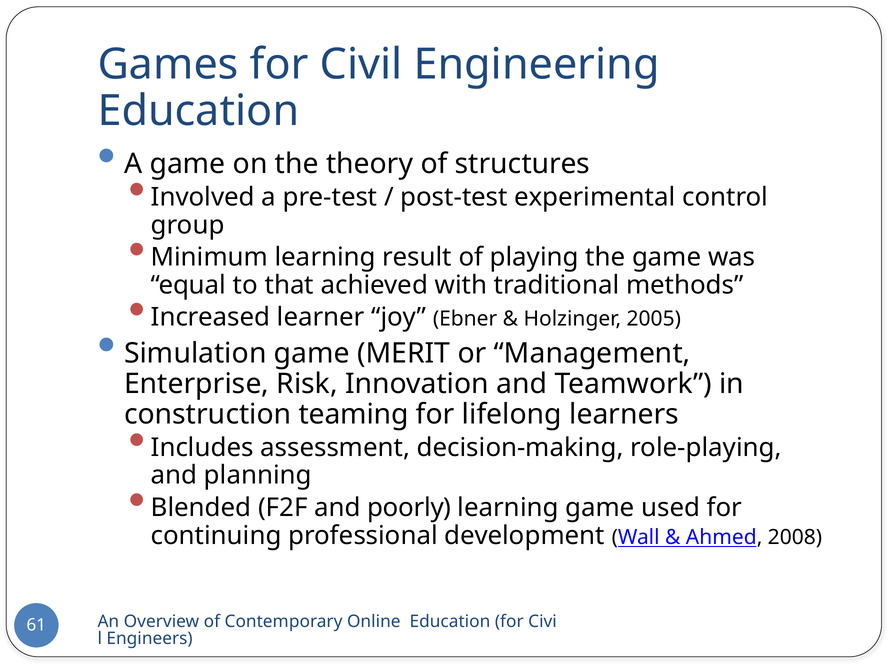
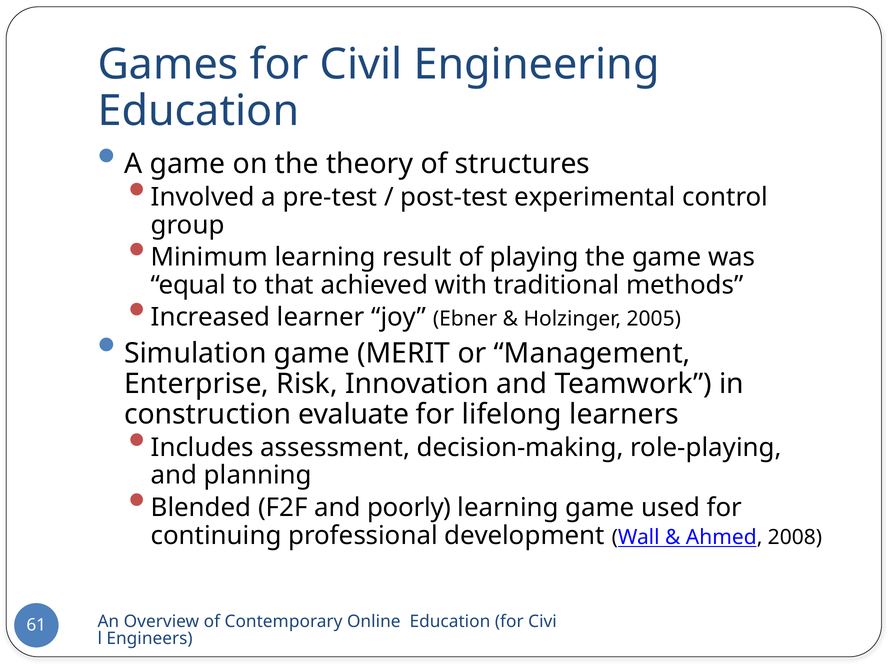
teaming: teaming -> evaluate (354, 414)
